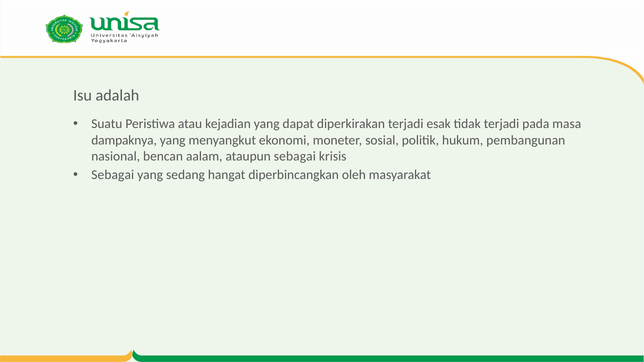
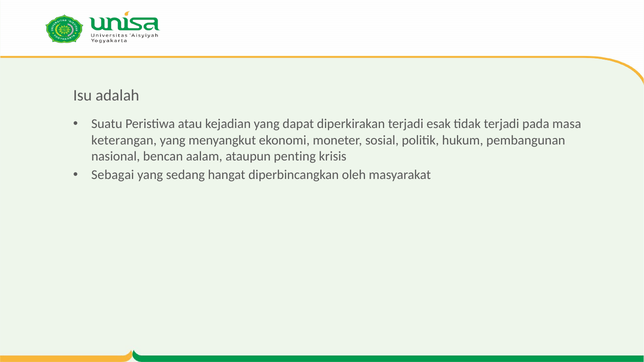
dampaknya: dampaknya -> keterangan (124, 140)
ataupun sebagai: sebagai -> penting (295, 156)
